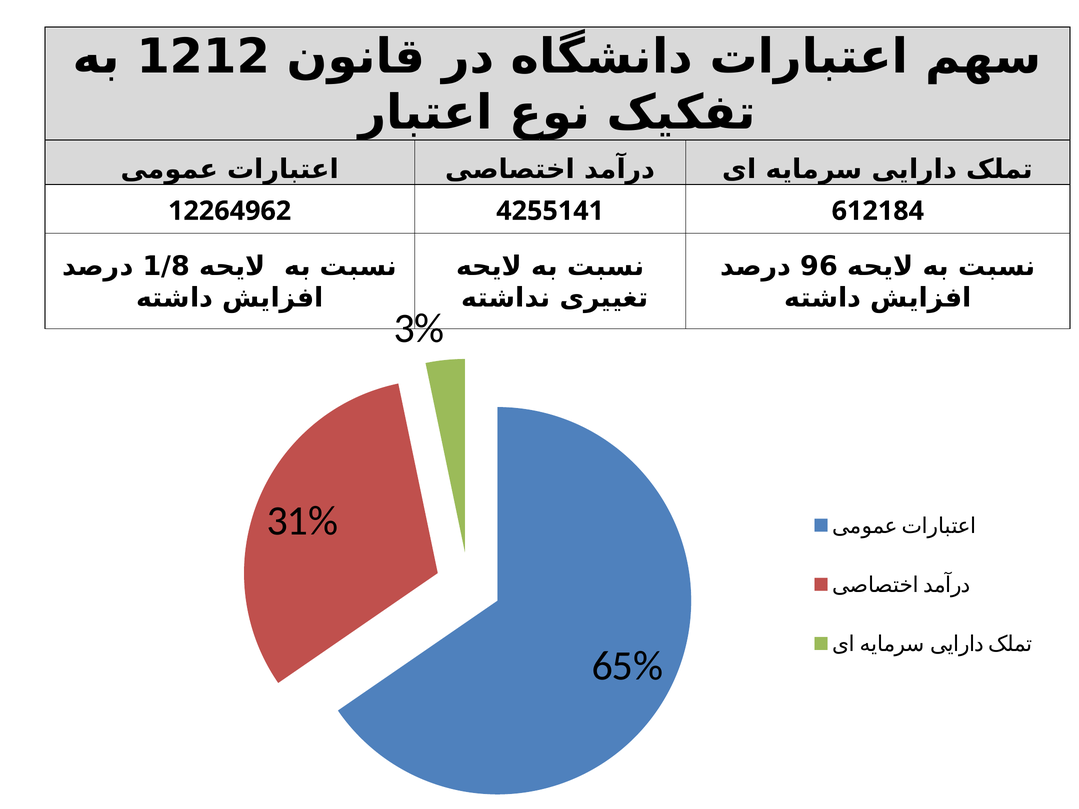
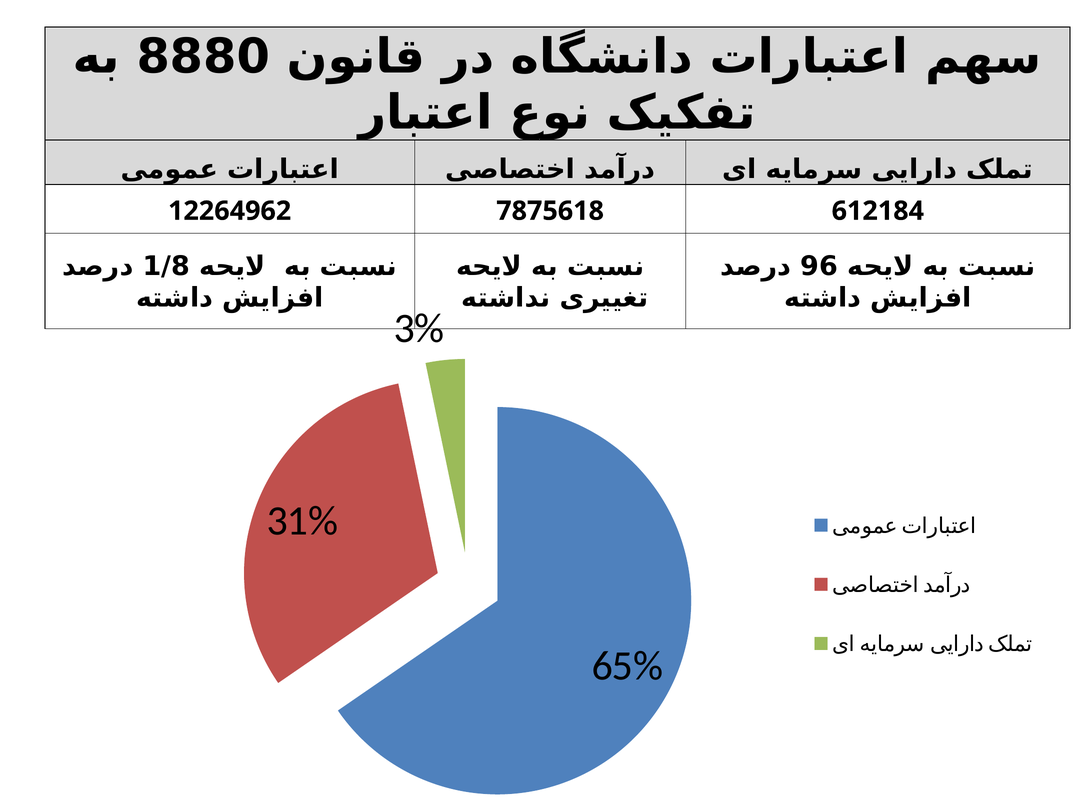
1212: 1212 -> 8880 (203, 57)
4255141: 4255141 -> 7875618 (550, 211)
